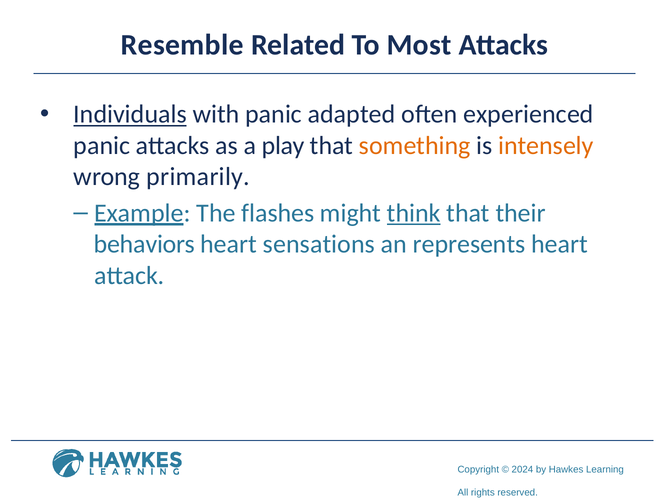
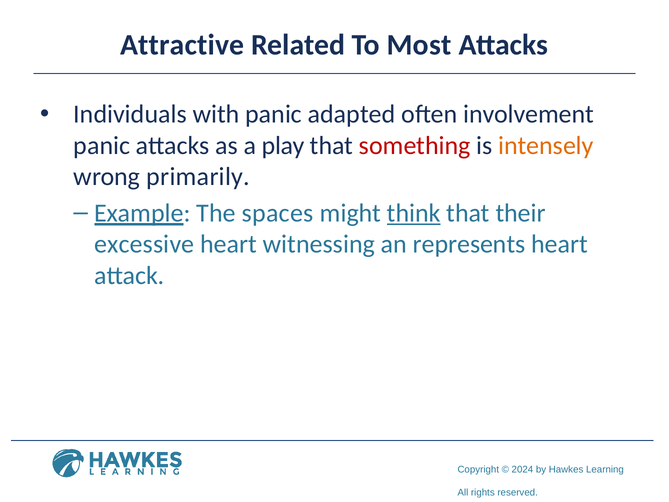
Resemble: Resemble -> Attractive (182, 45)
Individuals underline: present -> none (130, 114)
experienced: experienced -> involvement (528, 114)
something colour: orange -> red (415, 145)
flashes: flashes -> spaces (278, 213)
behaviors: behaviors -> excessive (144, 244)
sensations: sensations -> witnessing (319, 244)
